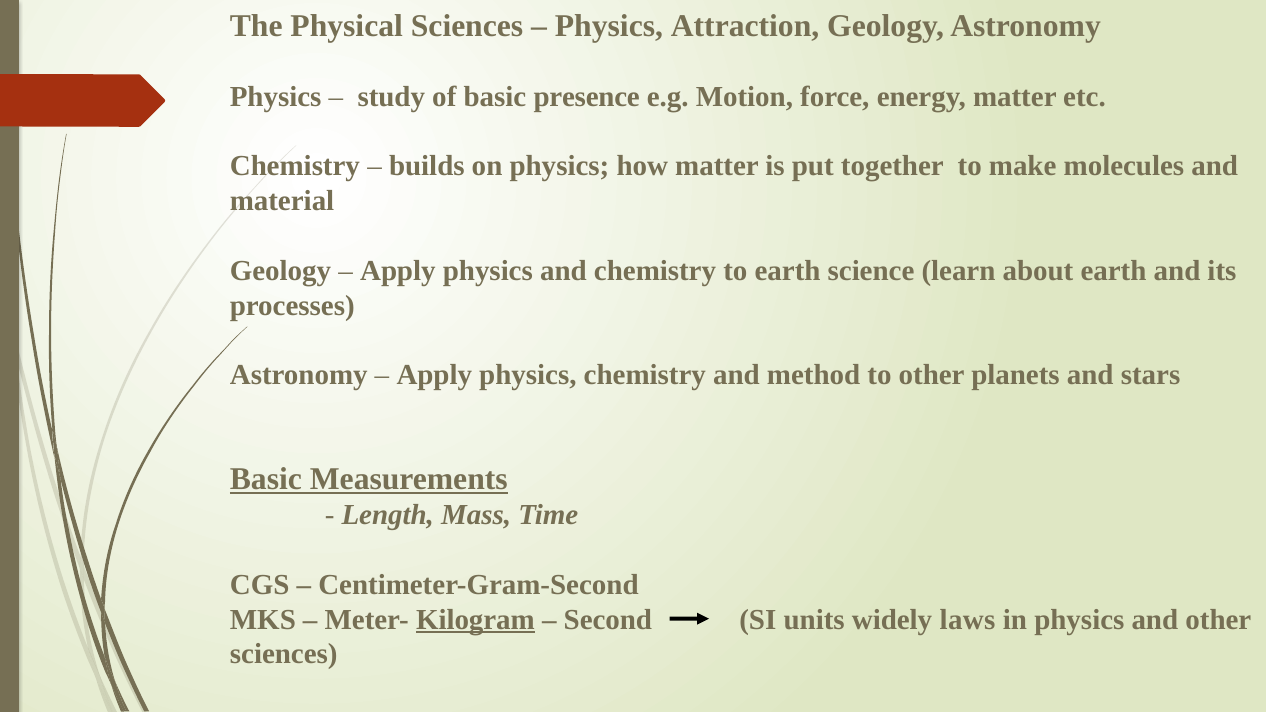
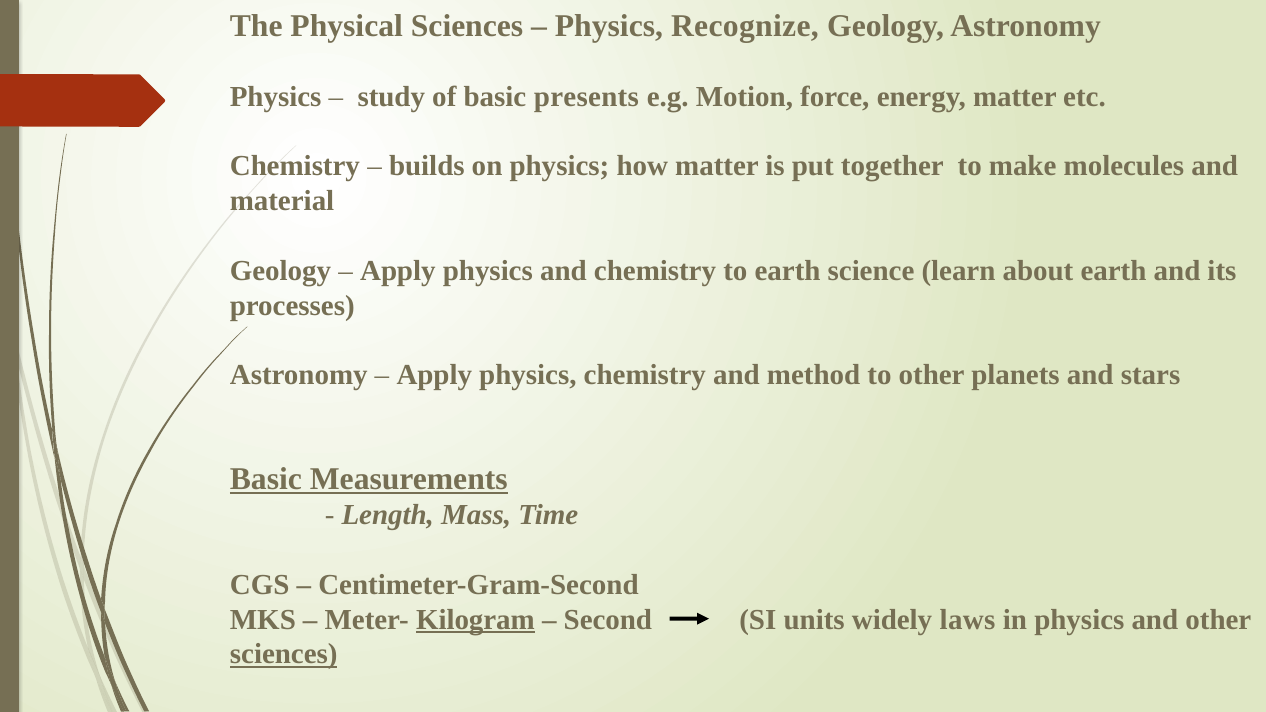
Attraction: Attraction -> Recognize (745, 26)
presence: presence -> presents (586, 97)
sciences underline: none -> present (284, 655)
